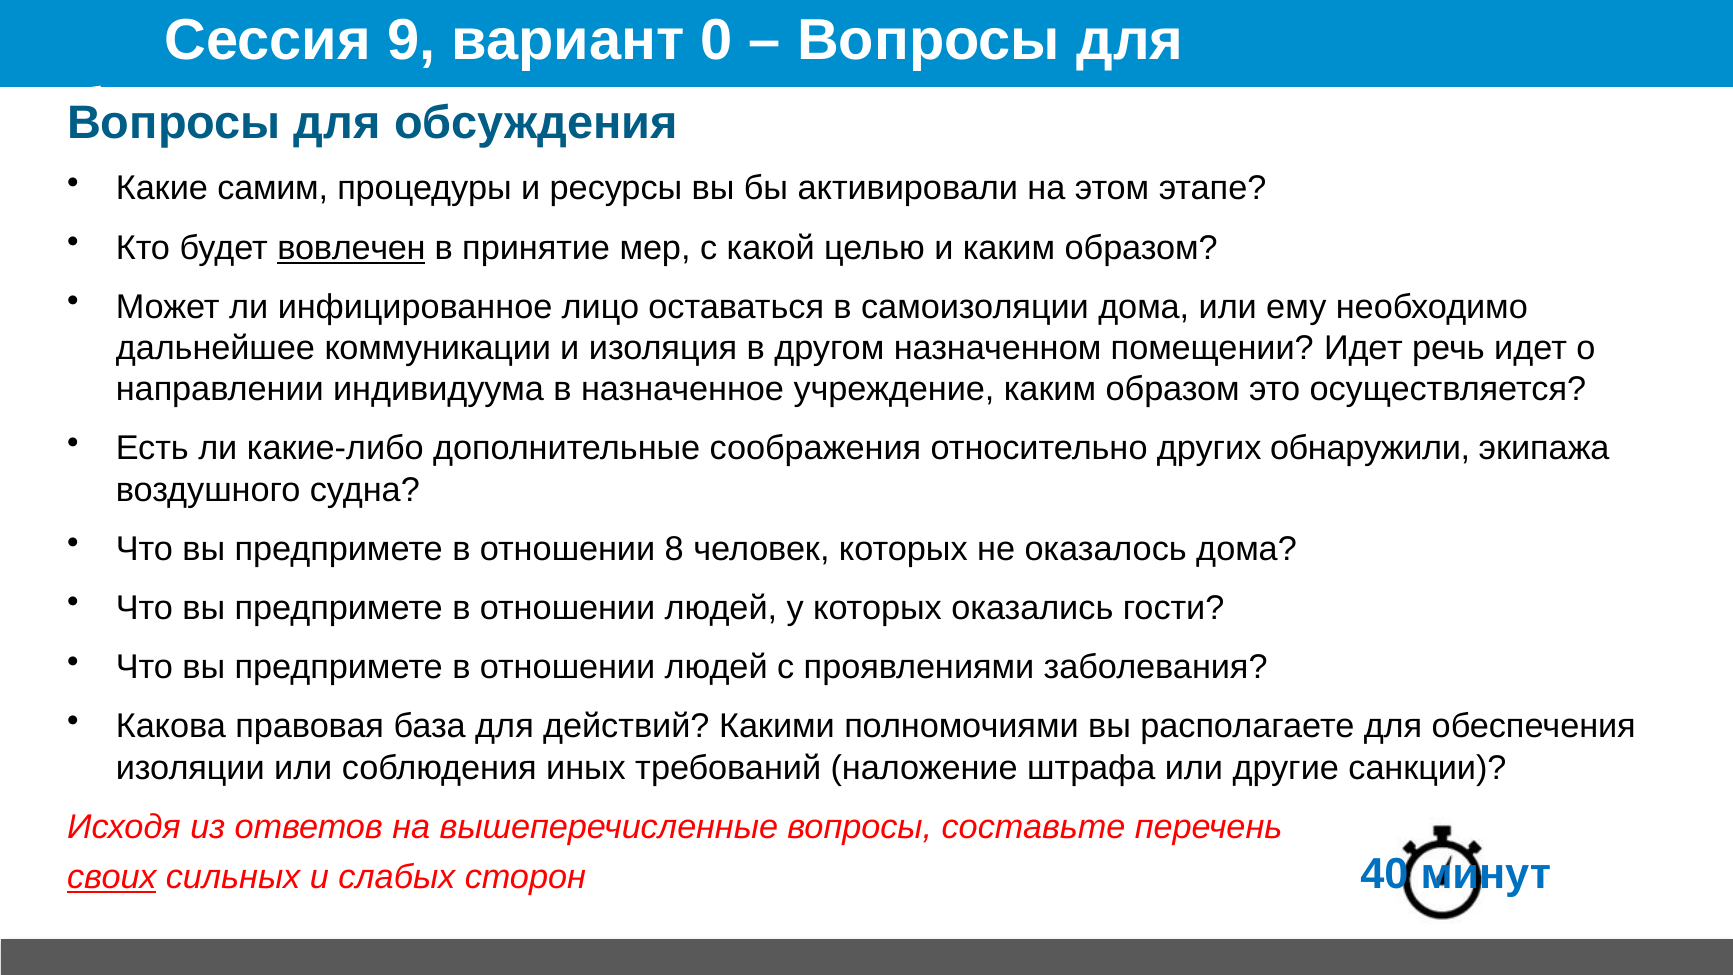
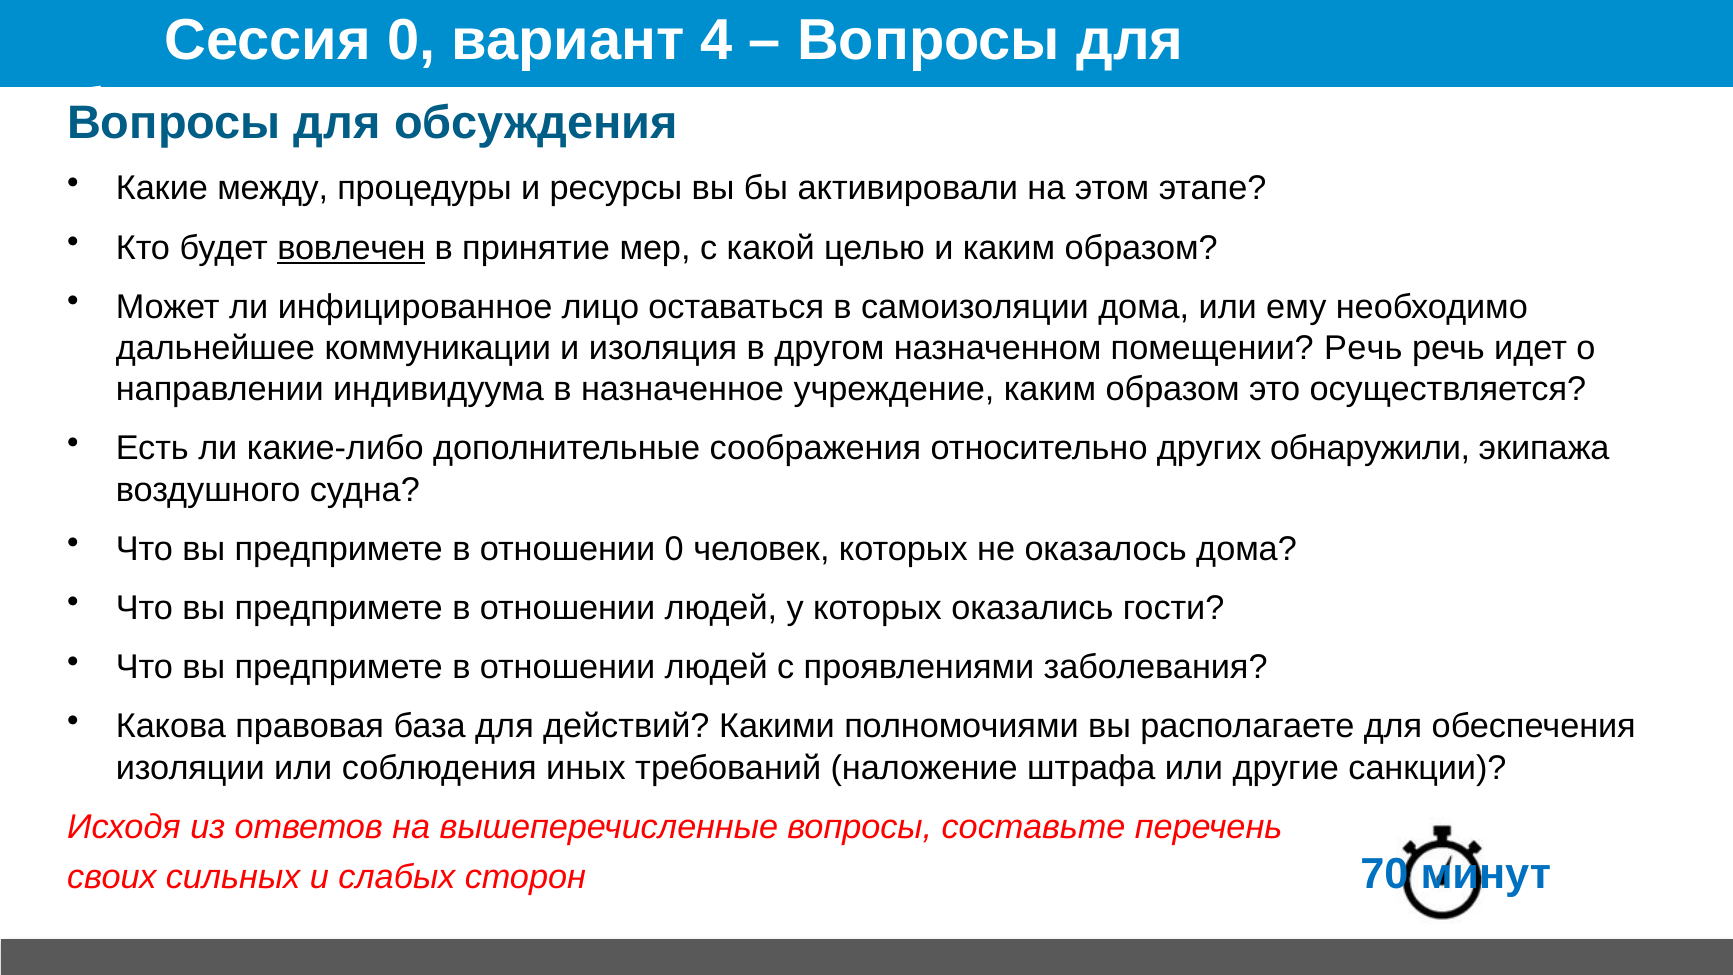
Сессия 9: 9 -> 0 (411, 40)
0: 0 -> 4 (717, 40)
самим: самим -> между (273, 189)
помещении Идет: Идет -> Речь (1363, 348)
отношении 8: 8 -> 0 (674, 549)
своих underline: present -> none (112, 877)
40: 40 -> 70 (1384, 874)
